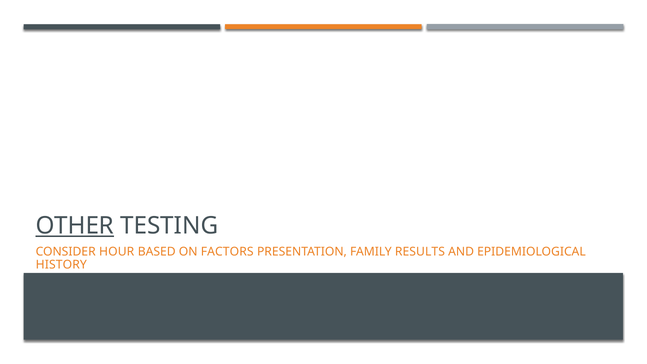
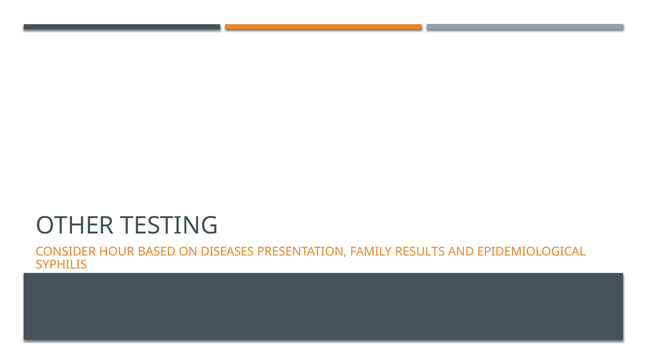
OTHER underline: present -> none (75, 226)
FACTORS: FACTORS -> DISEASES (227, 252)
HISTORY: HISTORY -> SYPHILIS (61, 265)
